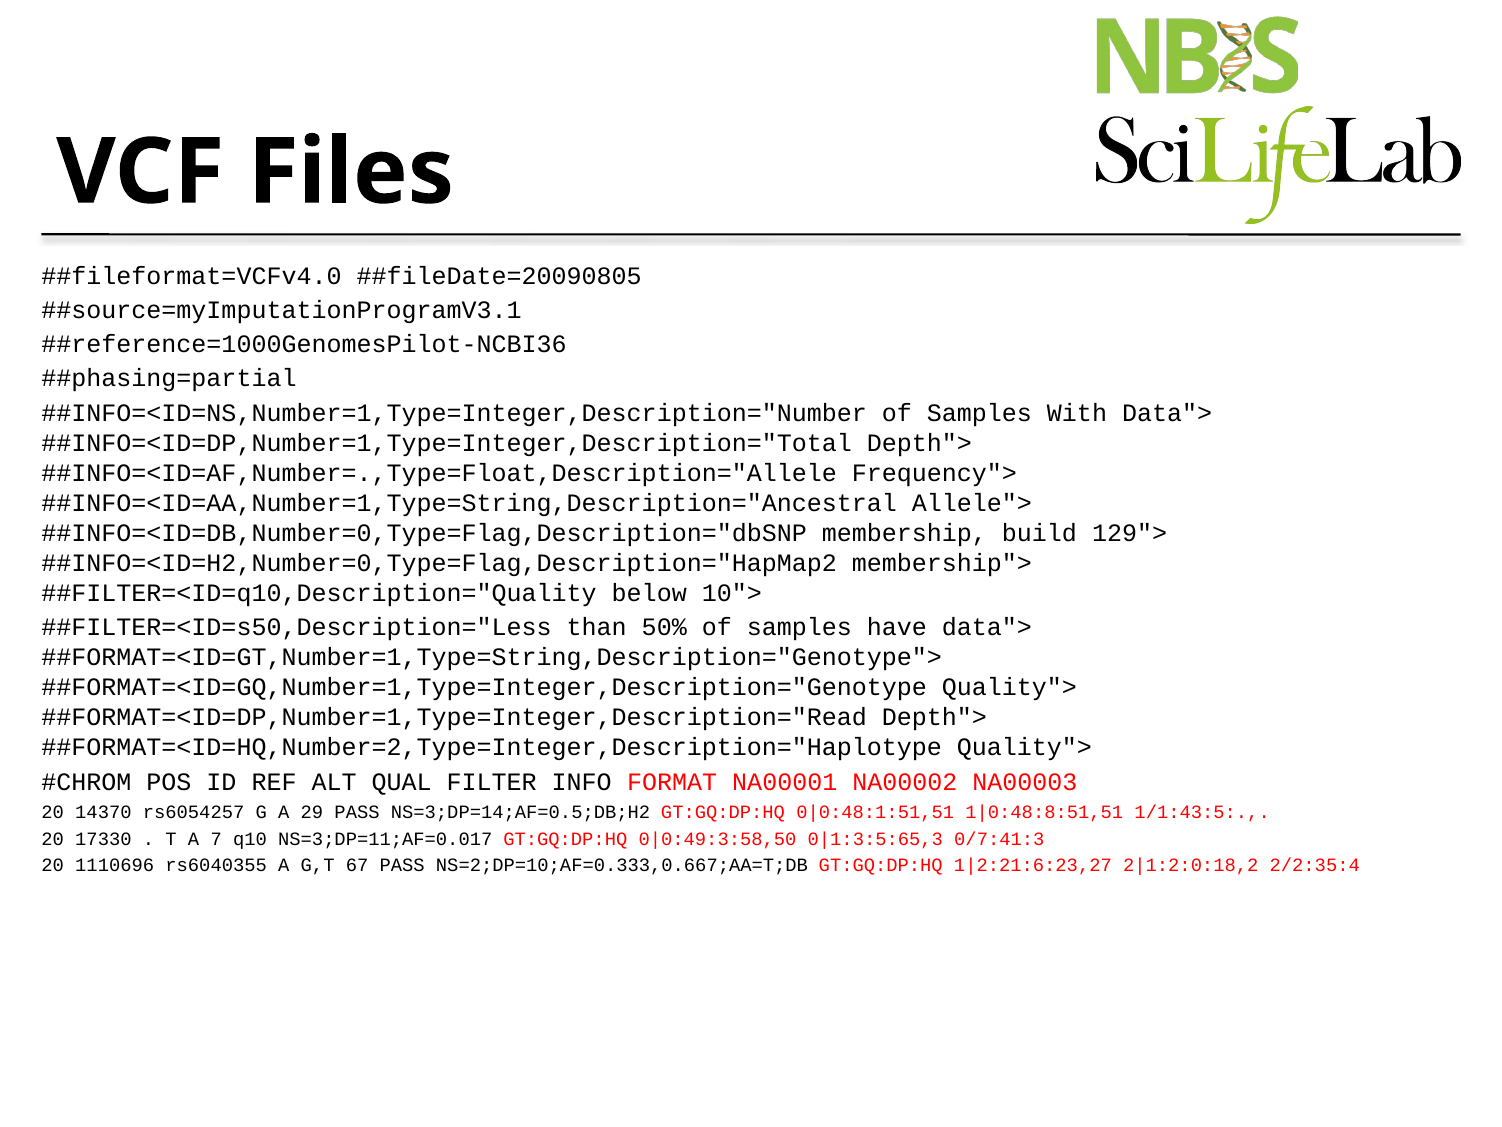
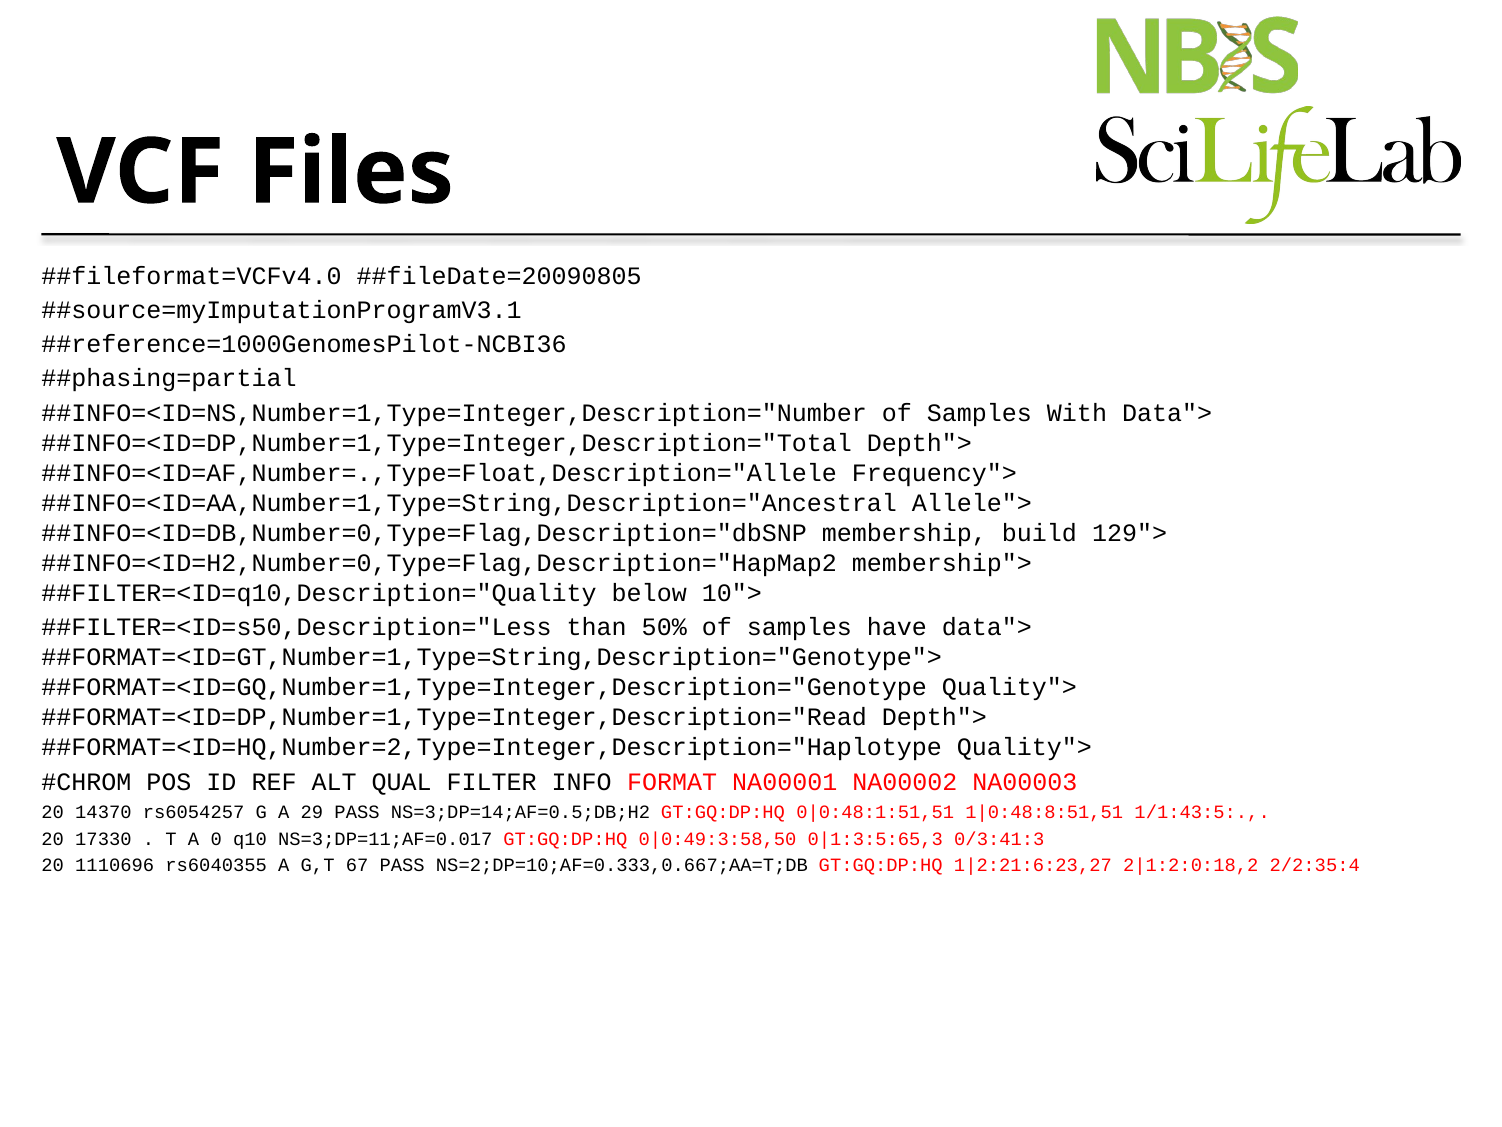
7: 7 -> 0 (216, 838)
0/7:41:3: 0/7:41:3 -> 0/3:41:3 (999, 838)
